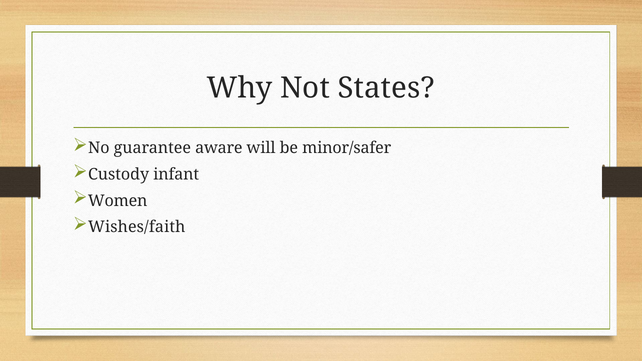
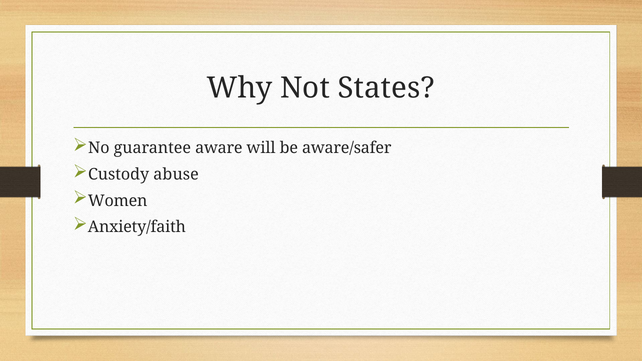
minor/safer: minor/safer -> aware/safer (347, 148)
infant: infant -> abuse (176, 174)
Wishes/faith: Wishes/faith -> Anxiety/faith (137, 227)
